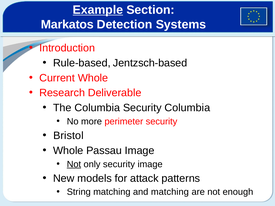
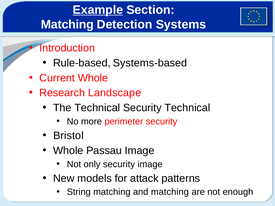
Markatos: Markatos -> Matching (67, 25)
Jentzsch-based: Jentzsch-based -> Systems-based (150, 63)
Deliverable: Deliverable -> Landscape (115, 93)
The Columbia: Columbia -> Technical (97, 108)
Security Columbia: Columbia -> Technical (187, 108)
Not underline: present -> none (74, 164)
